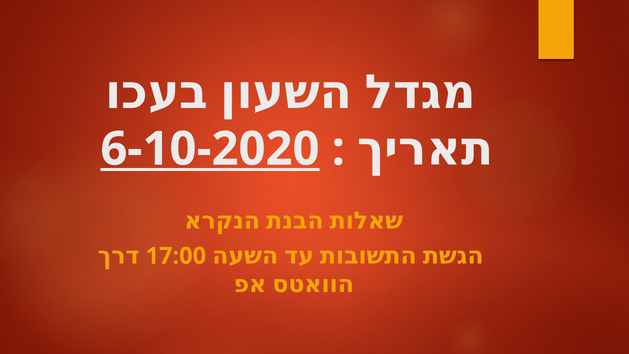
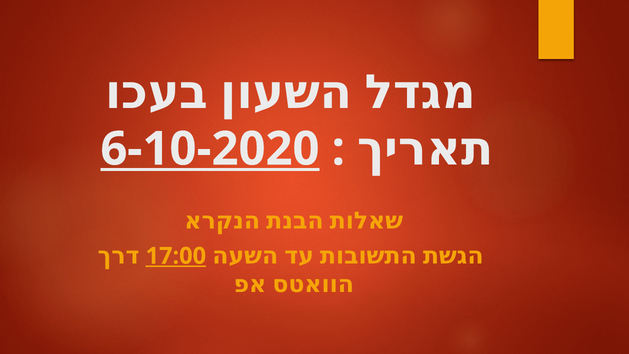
17:00 underline: none -> present (176, 256)
